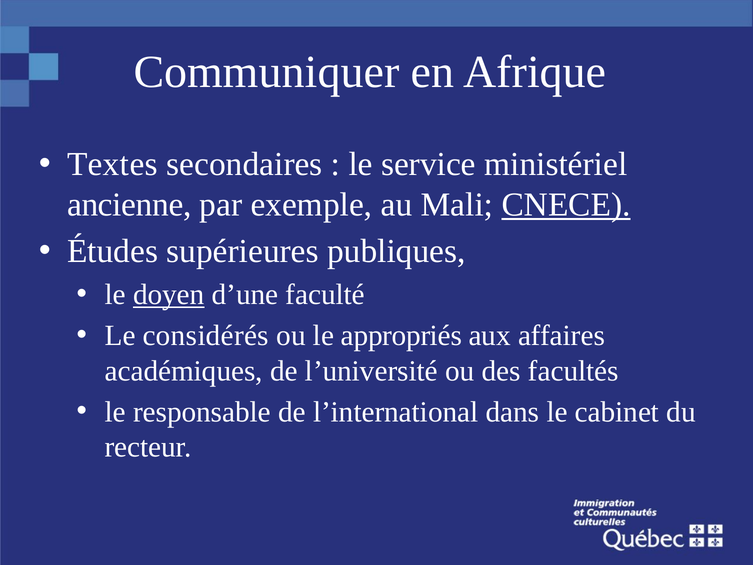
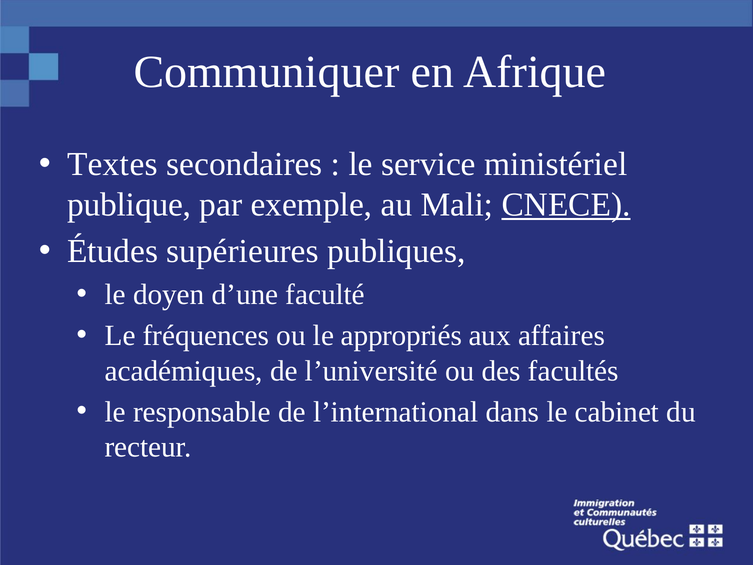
ancienne: ancienne -> publique (129, 204)
doyen underline: present -> none (169, 295)
considérés: considérés -> fréquences (206, 336)
